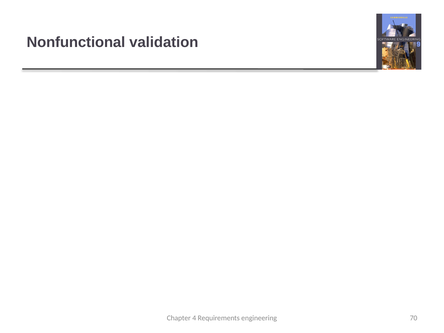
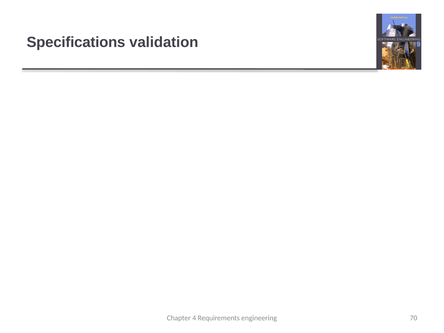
Nonfunctional: Nonfunctional -> Specifications (76, 42)
